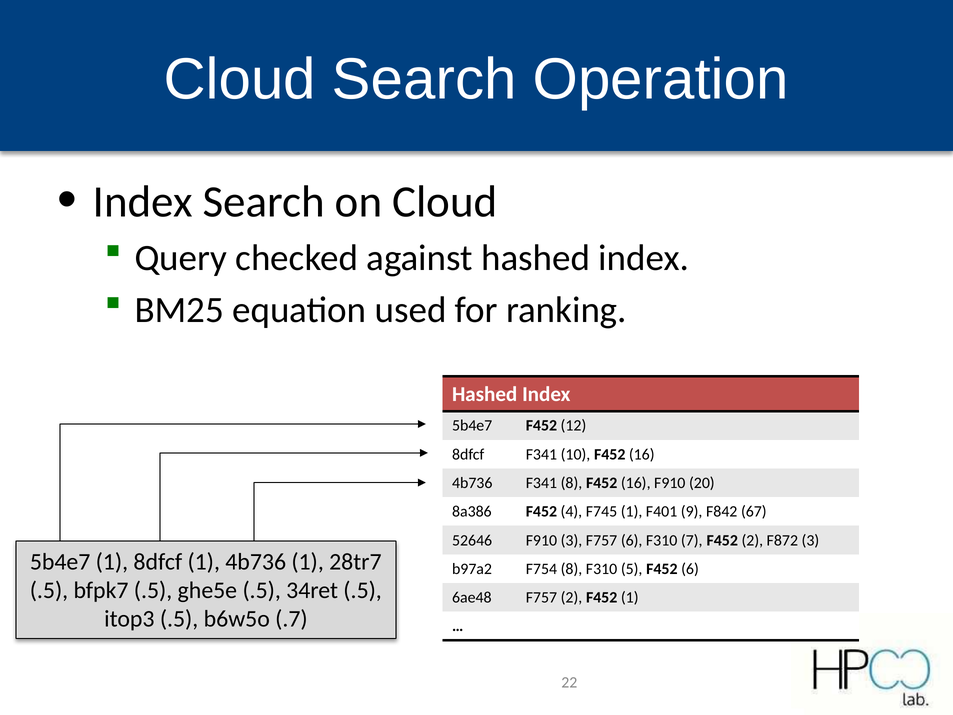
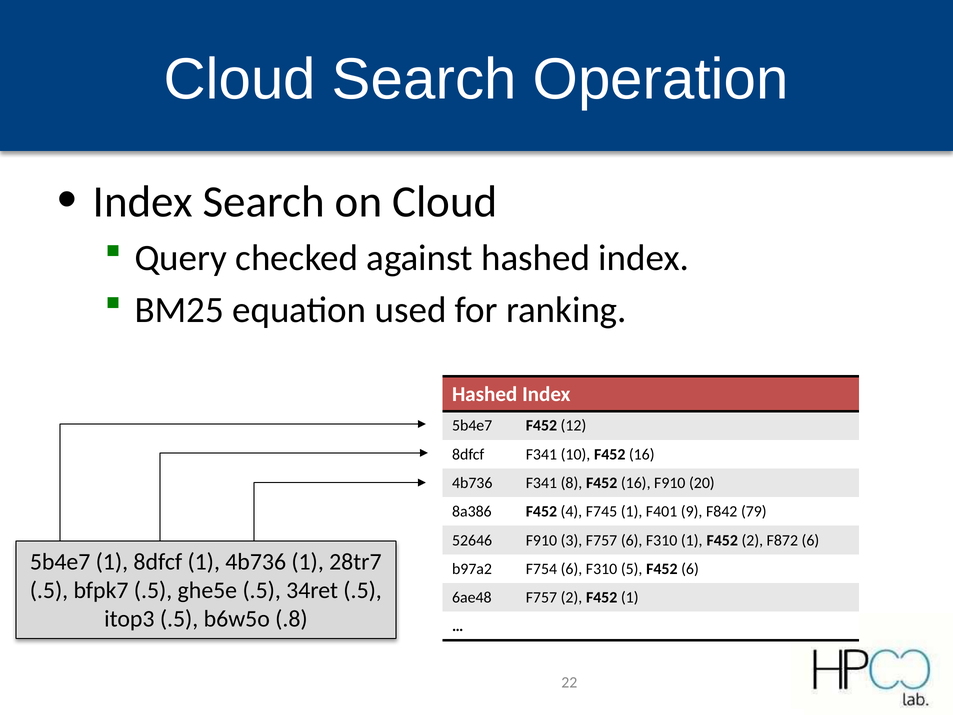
67: 67 -> 79 (754, 511)
F310 7: 7 -> 1 (692, 540)
F872 3: 3 -> 6 (810, 540)
F754 8: 8 -> 6 (571, 569)
.7: .7 -> .8 (291, 619)
